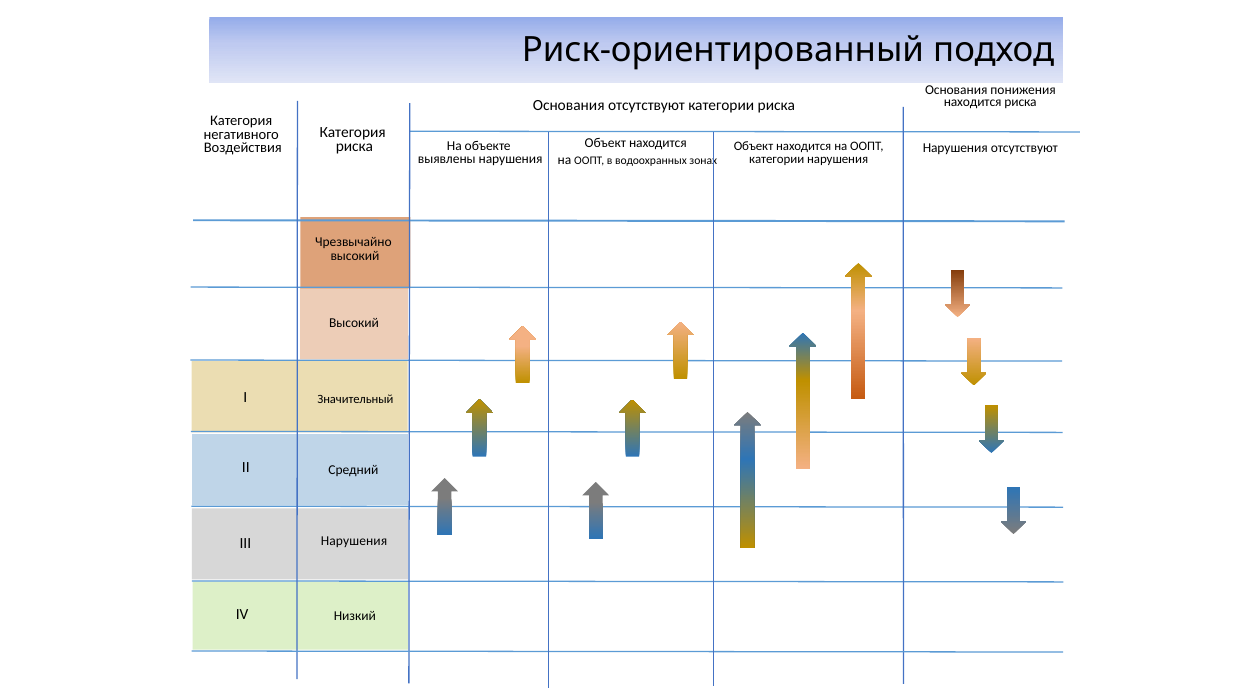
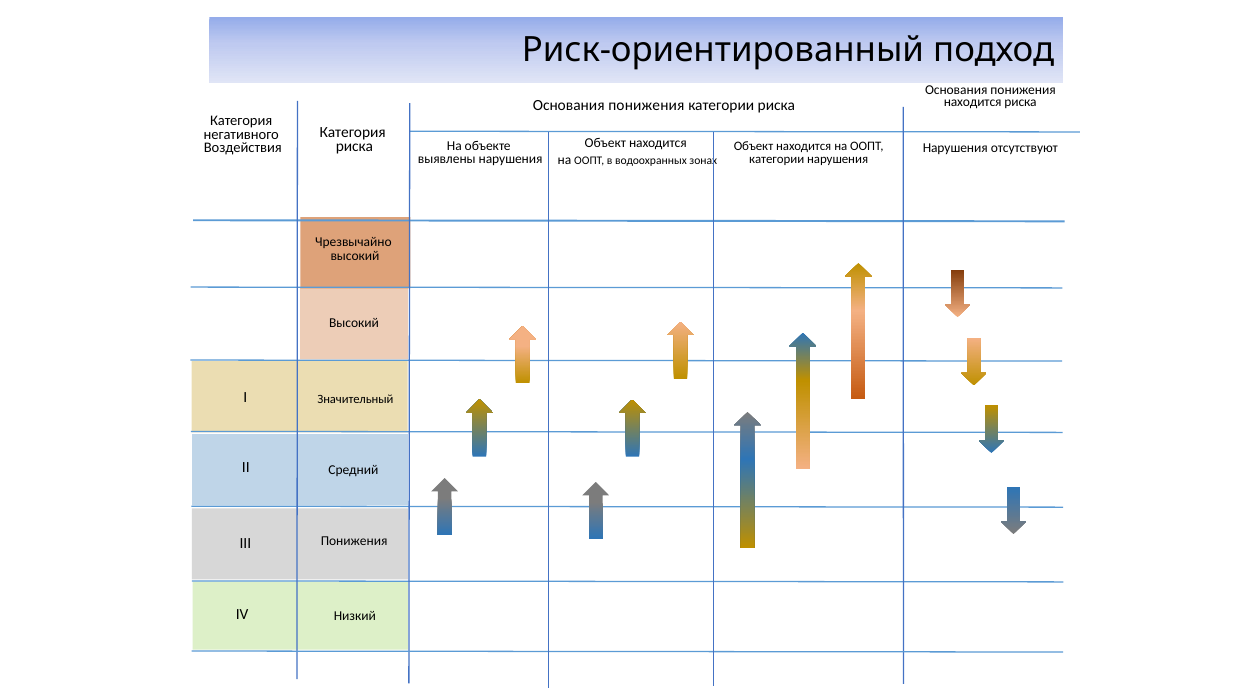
отсутствуют: отсутствуют -> понижения (646, 105)
Нарушения: Нарушения -> Понижения (354, 541)
